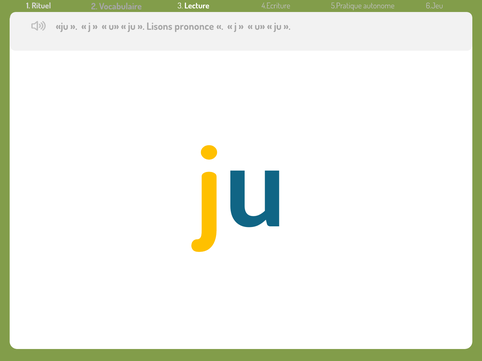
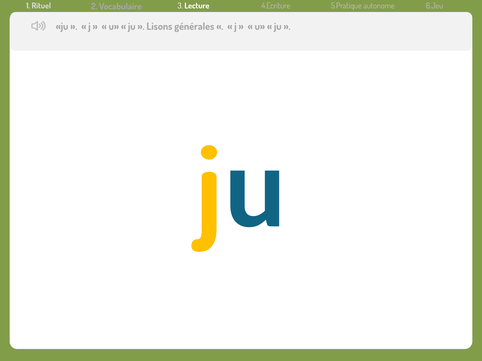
prononce: prononce -> générales (194, 27)
